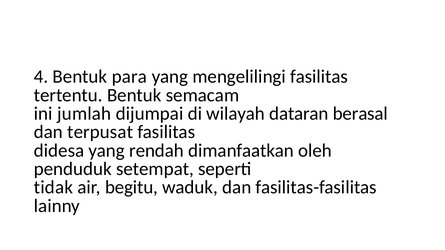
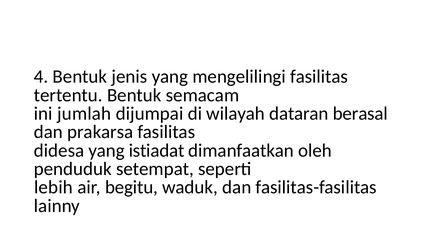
para: para -> jenis (129, 77)
terpusat: terpusat -> prakarsa (100, 132)
rendah: rendah -> istiadat (157, 151)
tidak: tidak -> lebih (53, 188)
